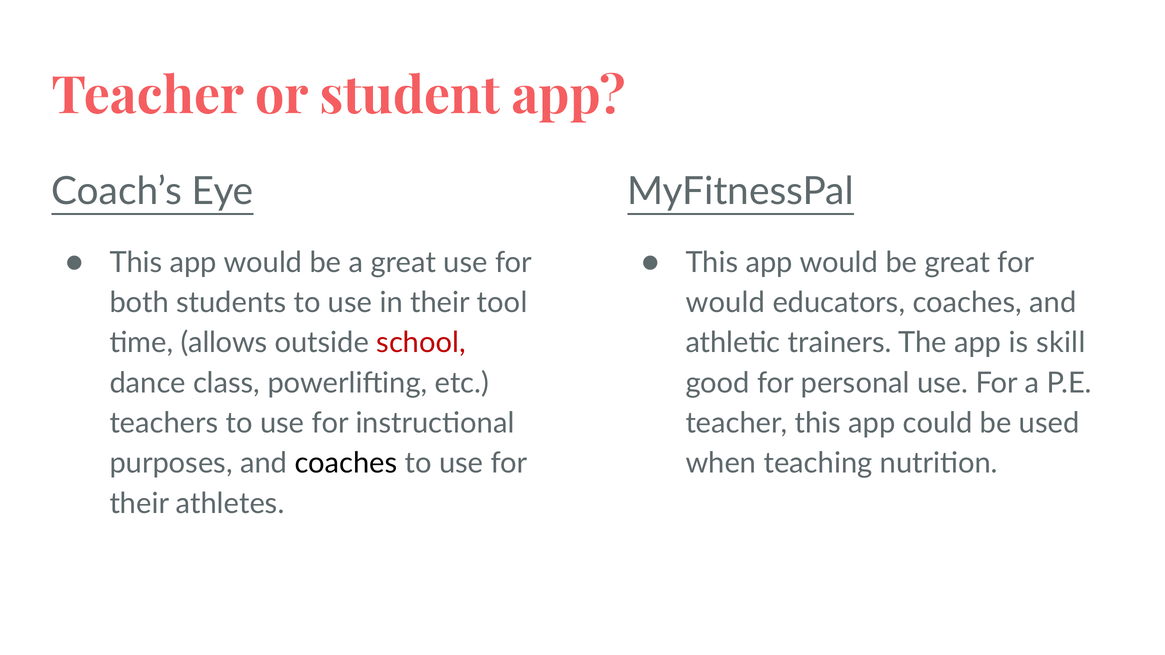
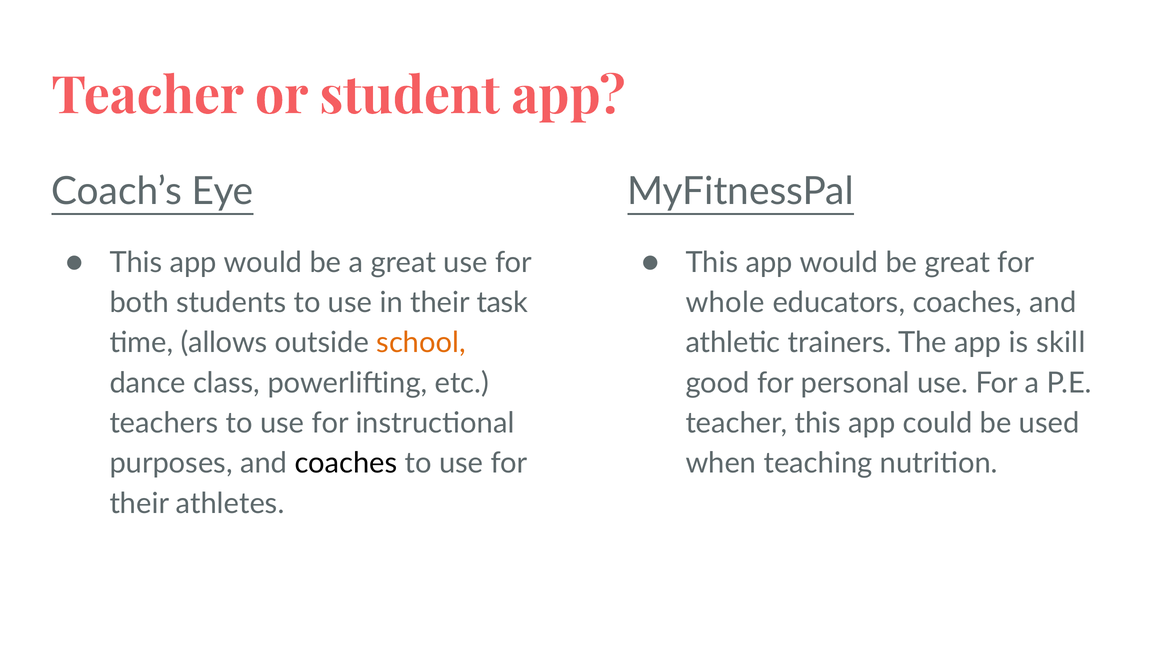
tool: tool -> task (502, 303)
would: would -> whole (725, 303)
school colour: red -> orange (421, 343)
